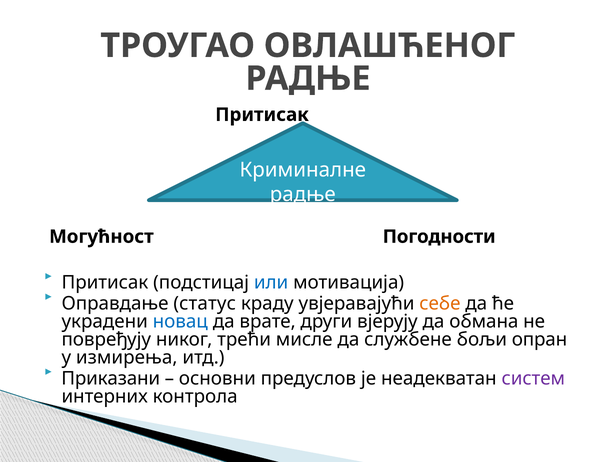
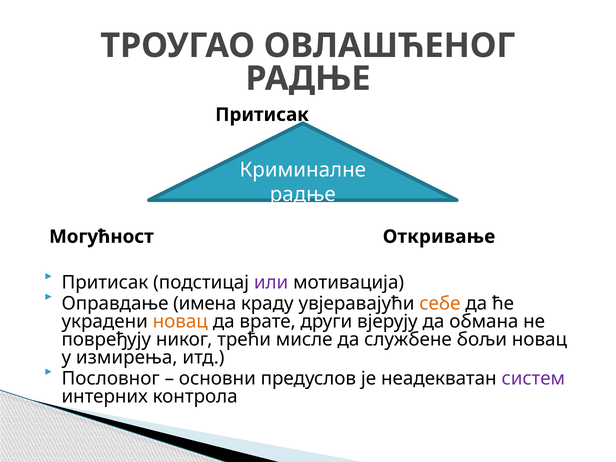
Погодности: Погодности -> Откривање (439, 237)
или colour: blue -> purple (271, 283)
статус: статус -> имена (205, 304)
новац colour: blue -> orange (180, 322)
бољи опран: опран -> новац (539, 340)
Приказани: Приказани -> Пословног (111, 378)
